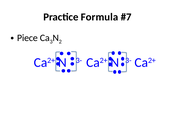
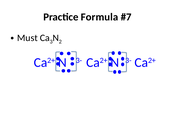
Piece: Piece -> Must (27, 38)
